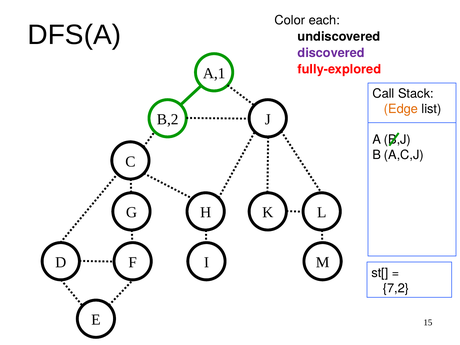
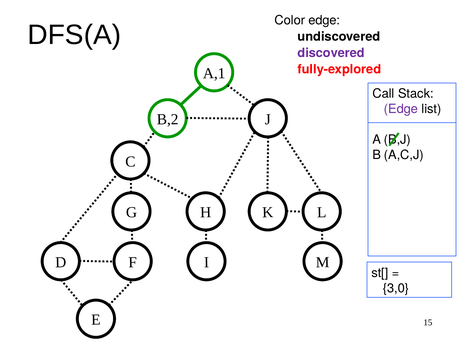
Color each: each -> edge (324, 20)
Edge colour: orange -> purple (401, 109)
7,2: 7,2 -> 3,0 (396, 288)
